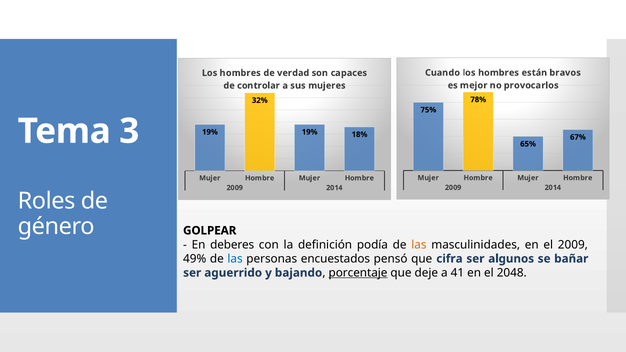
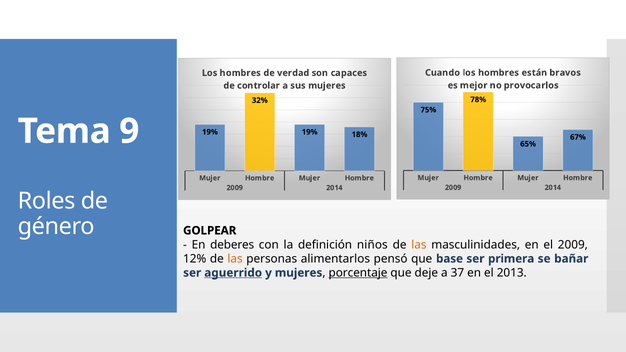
3: 3 -> 9 (129, 131)
podía: podía -> niños (372, 245)
49%: 49% -> 12% (195, 259)
las colour: blue -> orange (235, 259)
encuestados: encuestados -> alimentarlos (335, 259)
cifra: cifra -> base (450, 259)
algunos: algunos -> primera (511, 259)
aguerrido underline: none -> present (233, 273)
y bajando: bajando -> mujeres (299, 273)
41: 41 -> 37 (457, 273)
2048: 2048 -> 2013 (512, 273)
